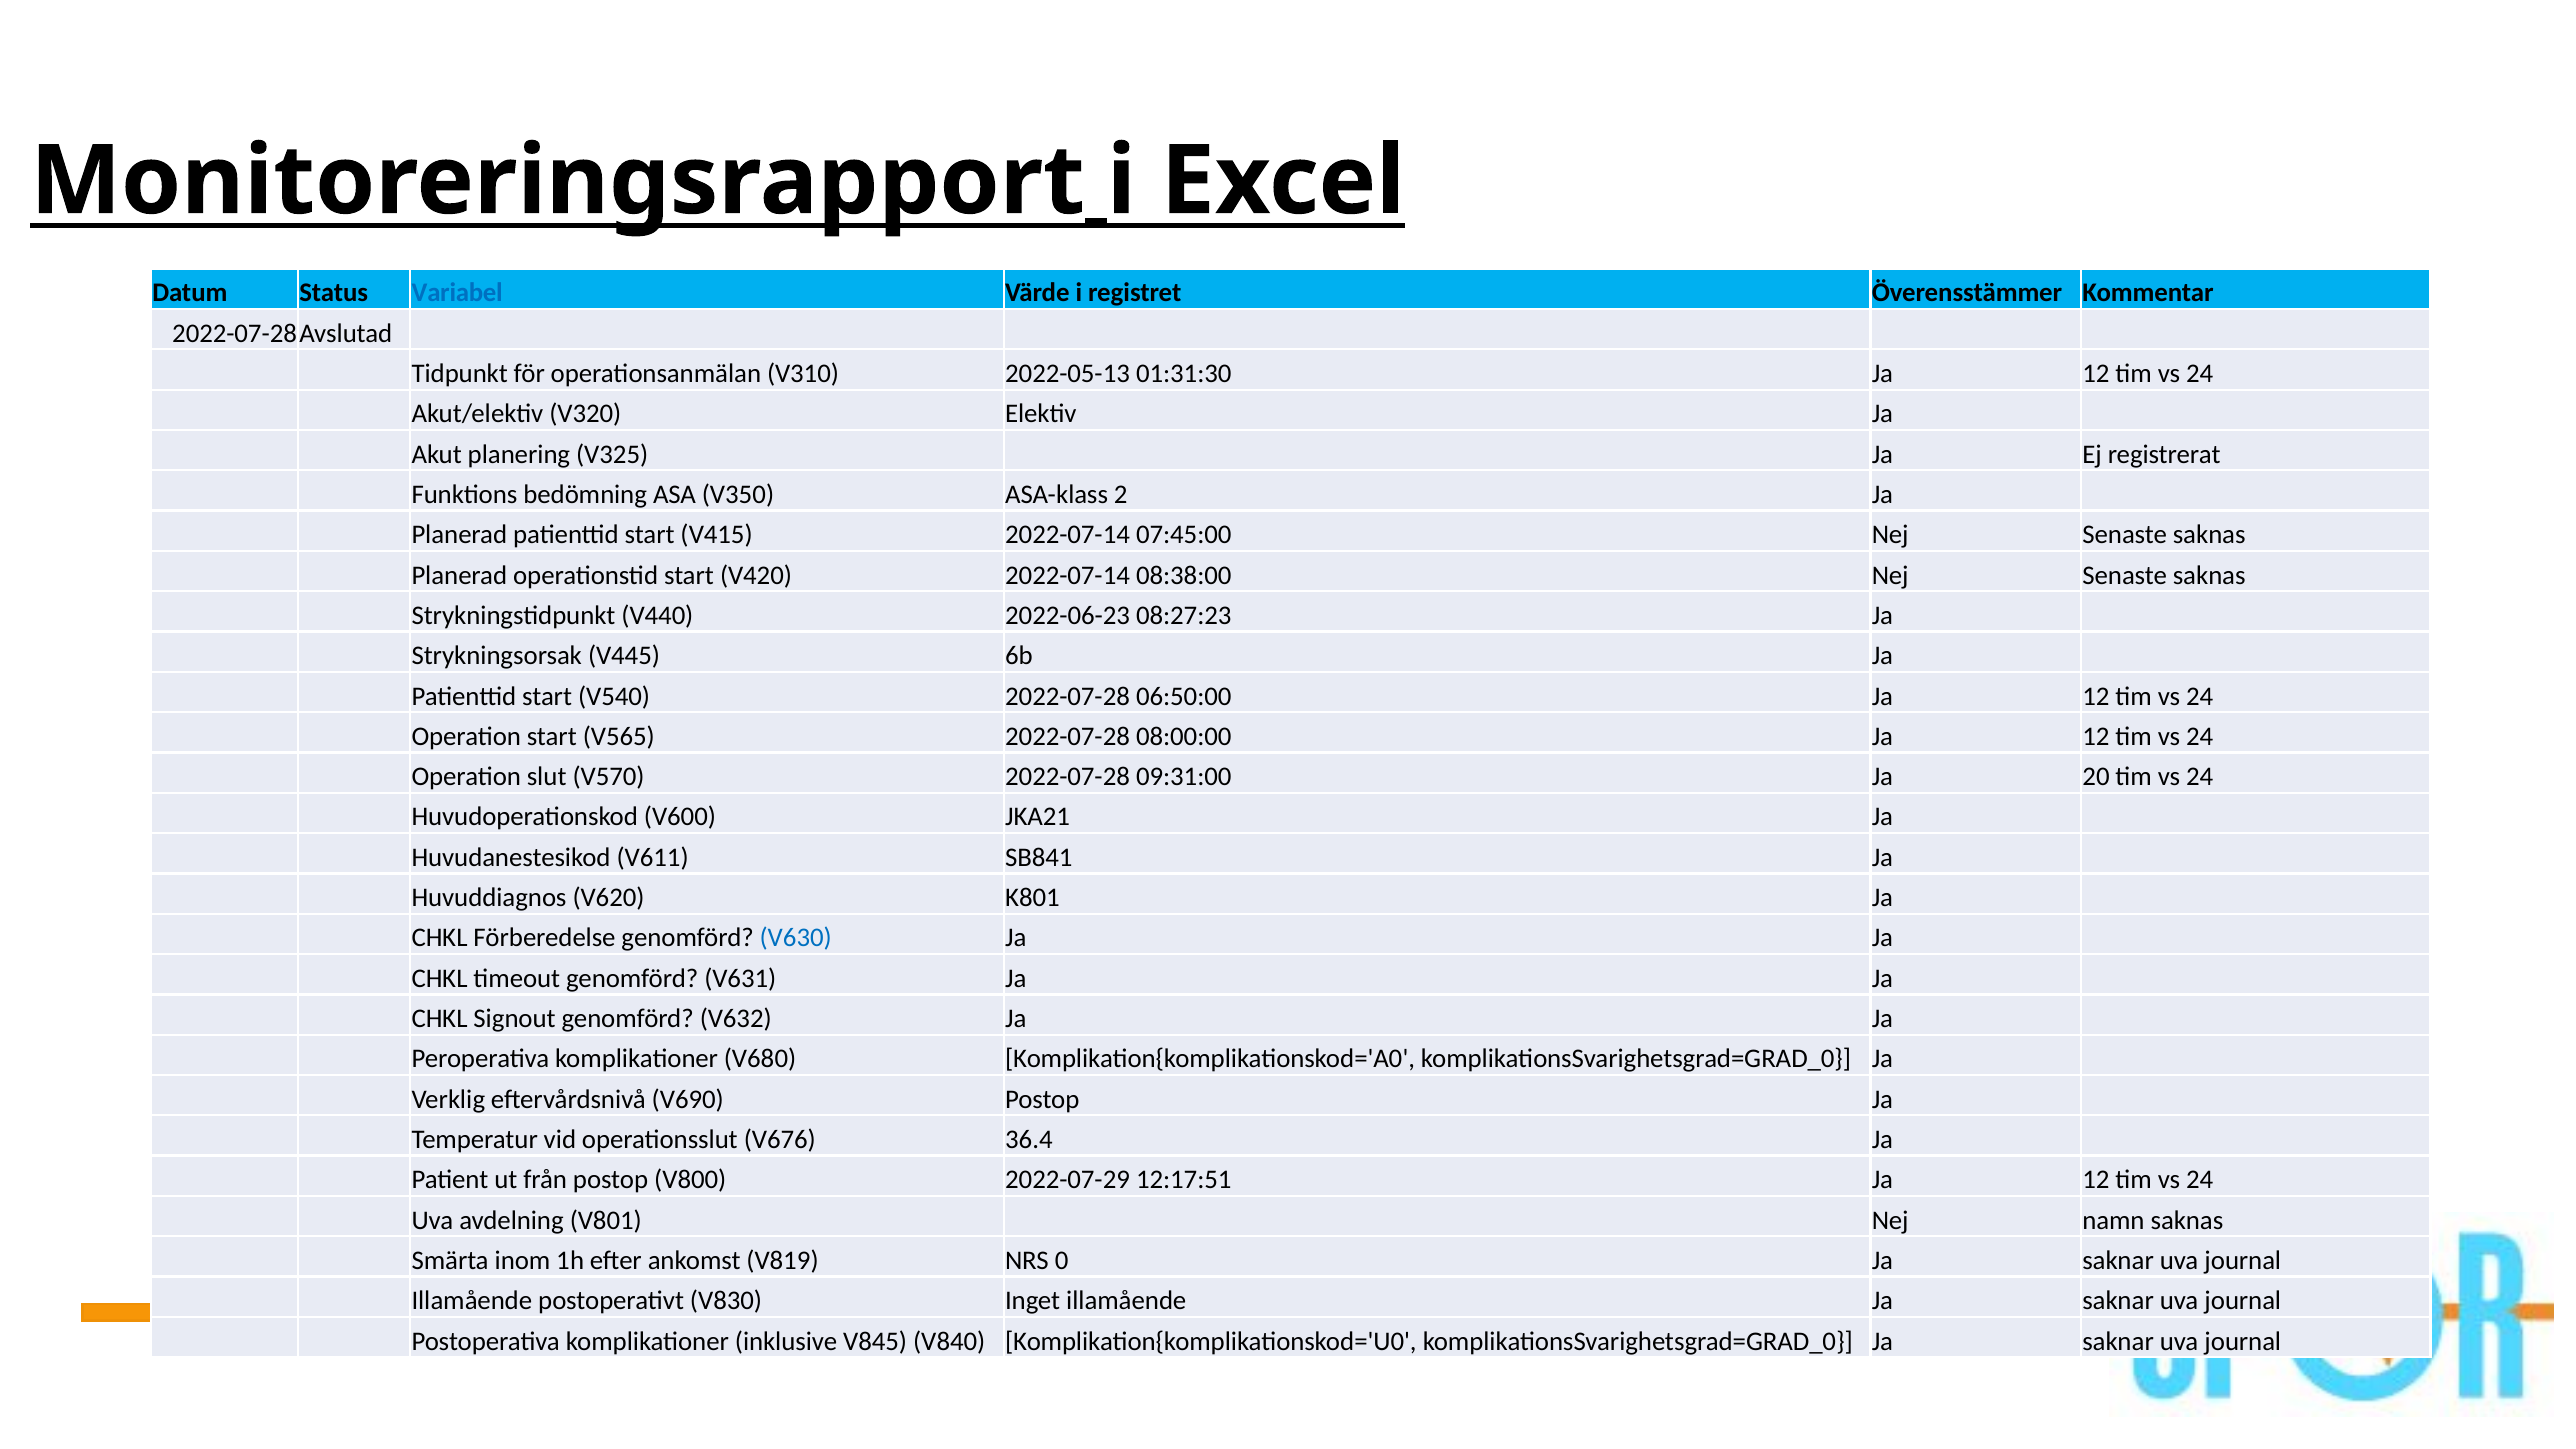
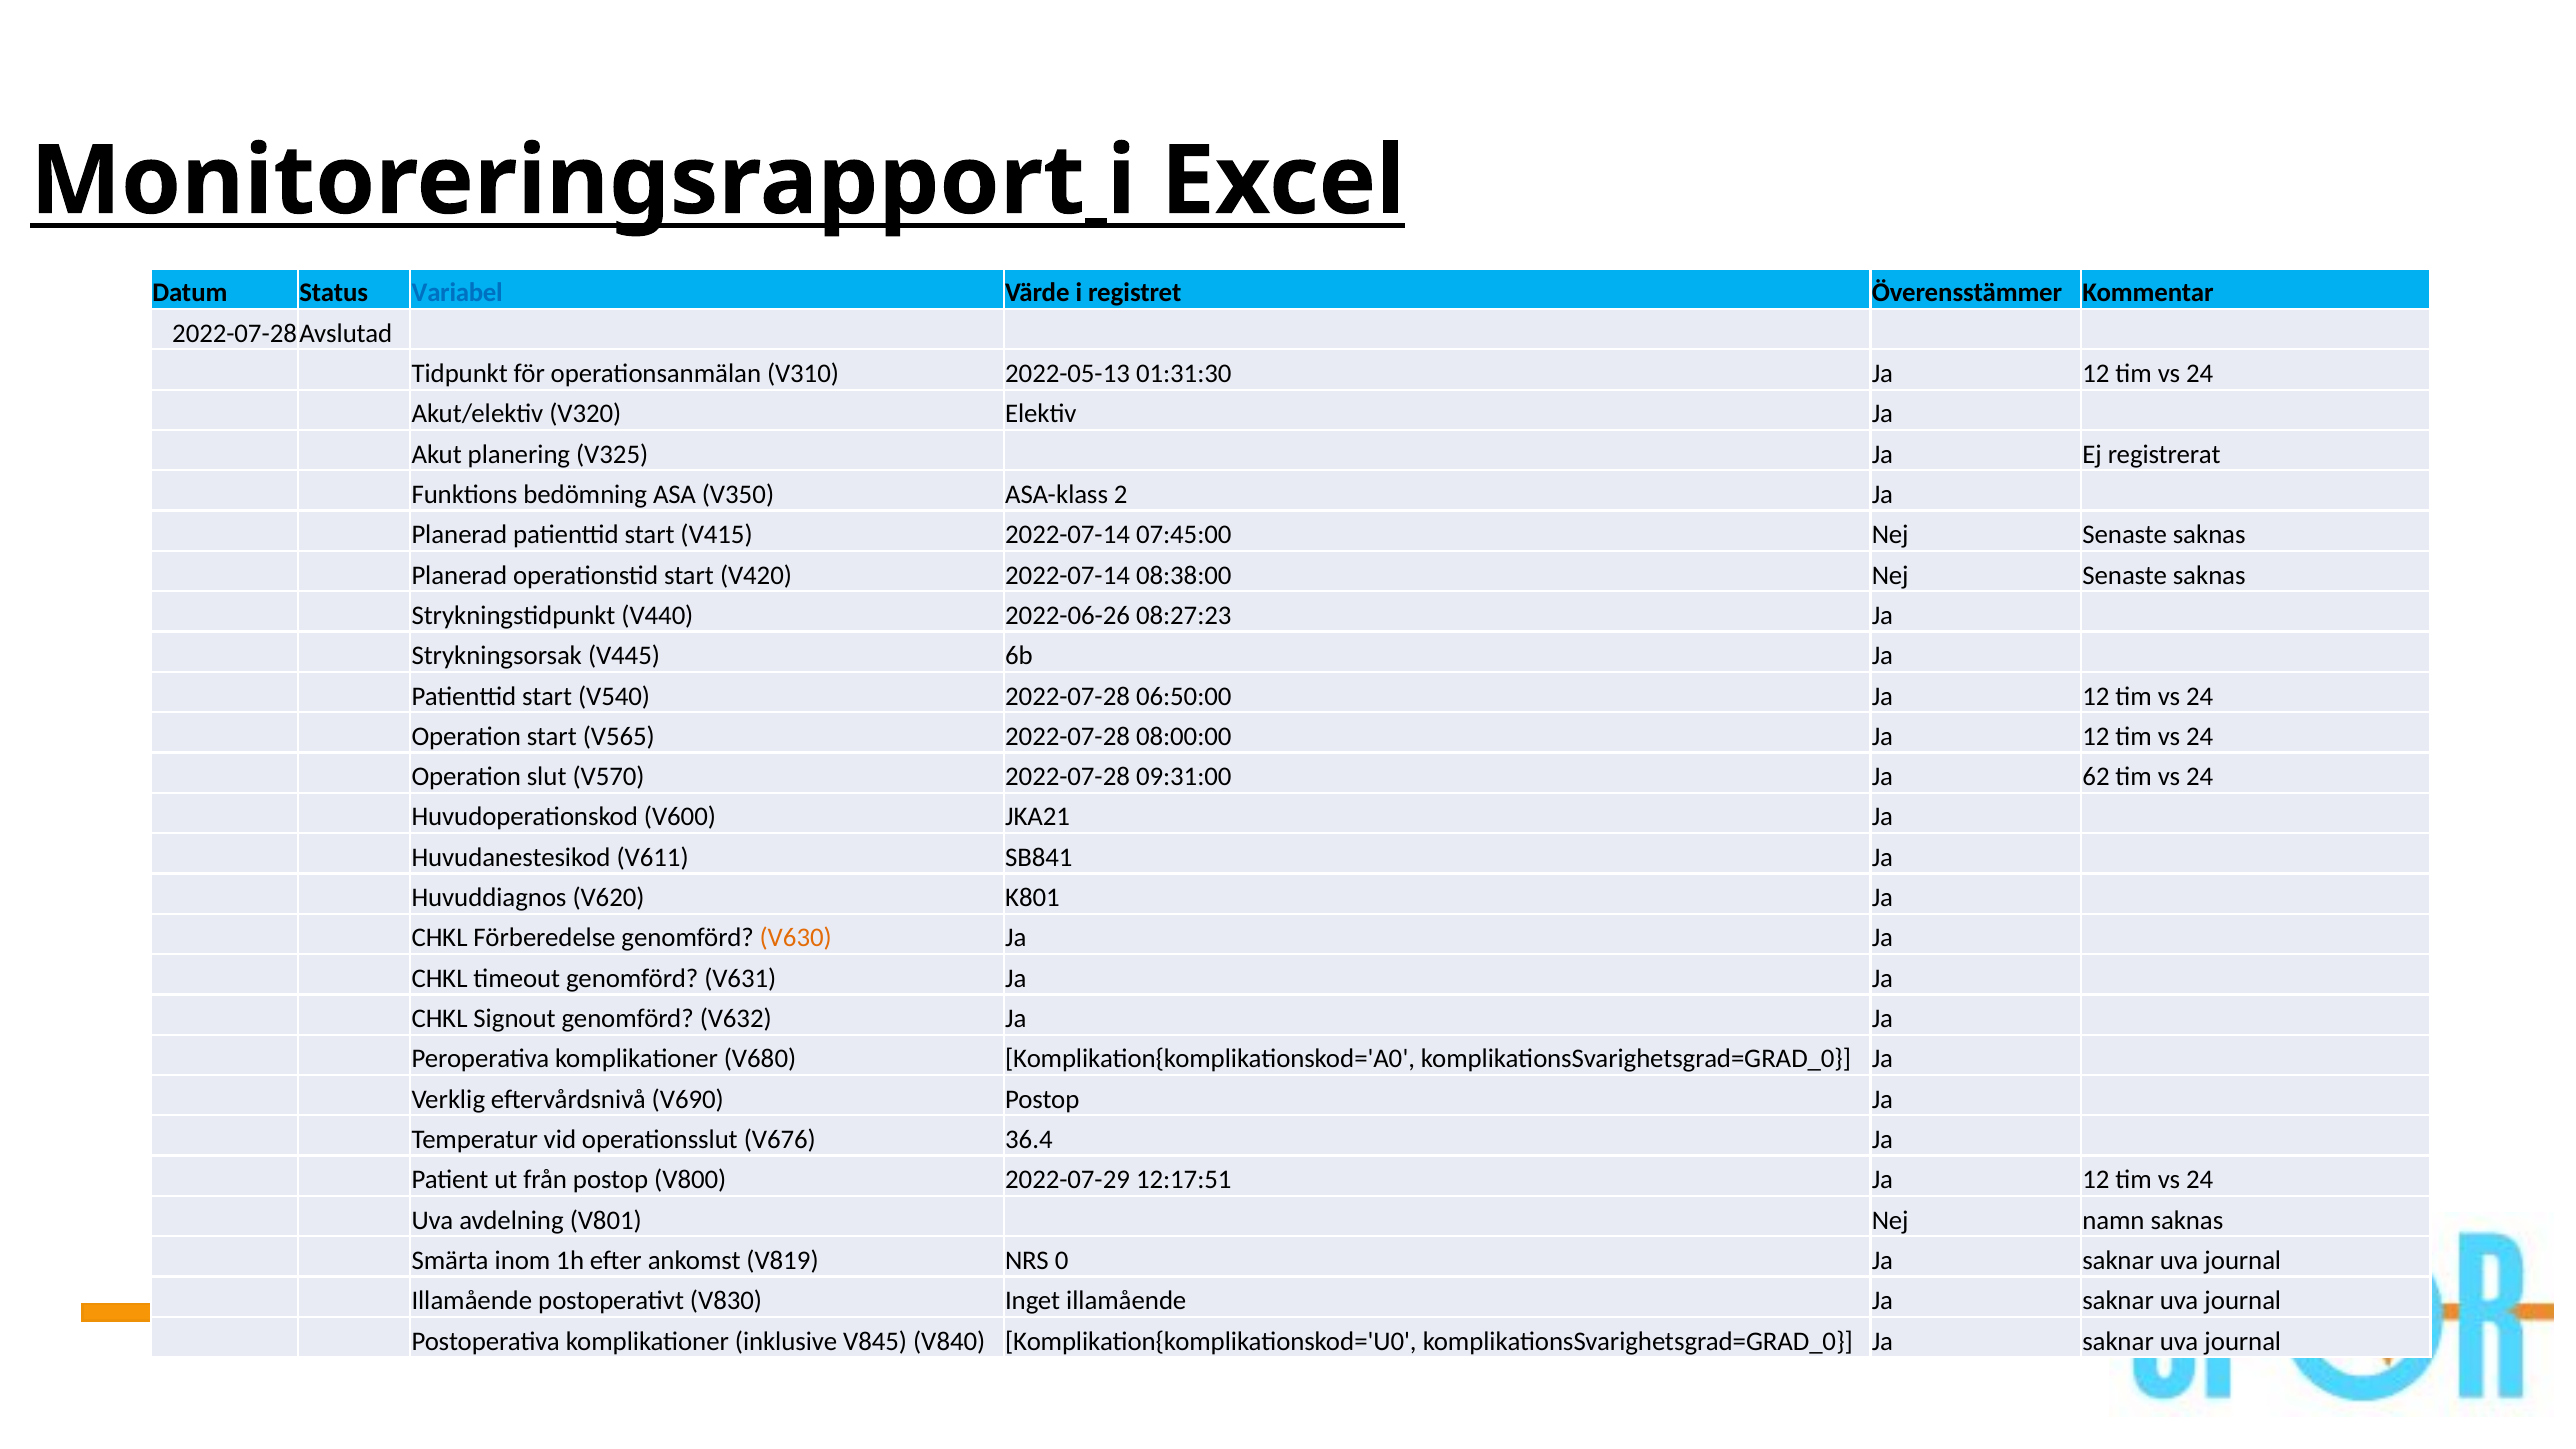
2022-06-23: 2022-06-23 -> 2022-06-26 (1068, 616)
20: 20 -> 62 (2096, 777)
V630 colour: blue -> orange (796, 938)
